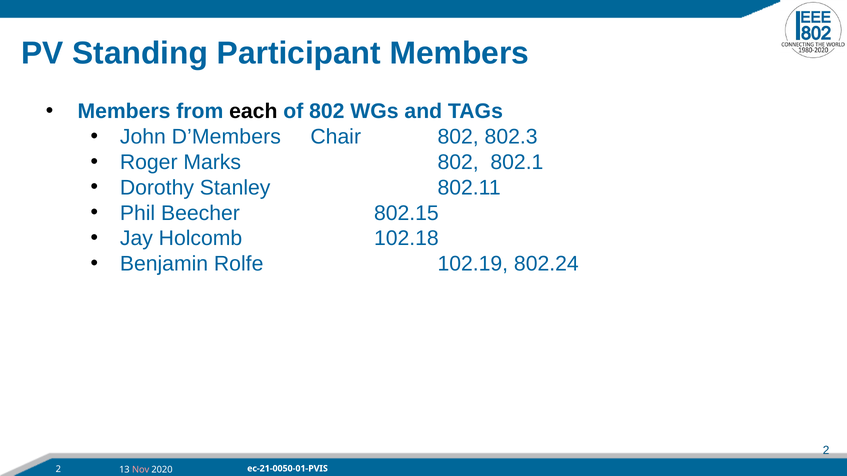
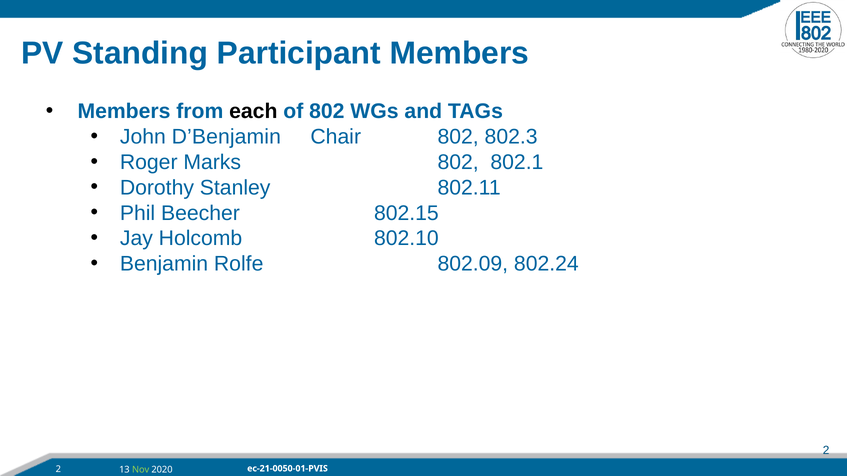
D’Members: D’Members -> D’Benjamin (226, 137)
102.18: 102.18 -> 802.10 (406, 239)
102.19: 102.19 -> 802.09 (473, 264)
Nov colour: pink -> light green (141, 470)
